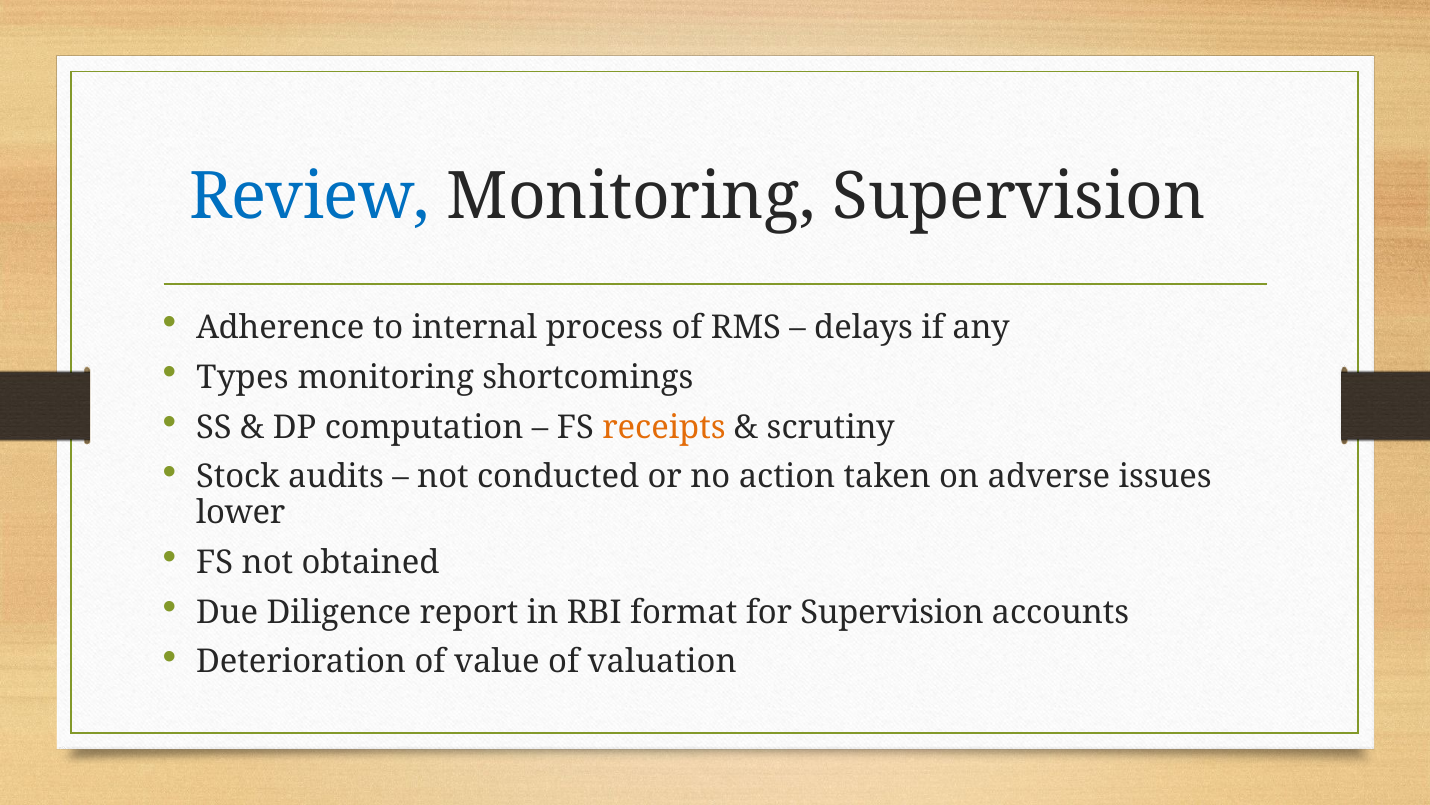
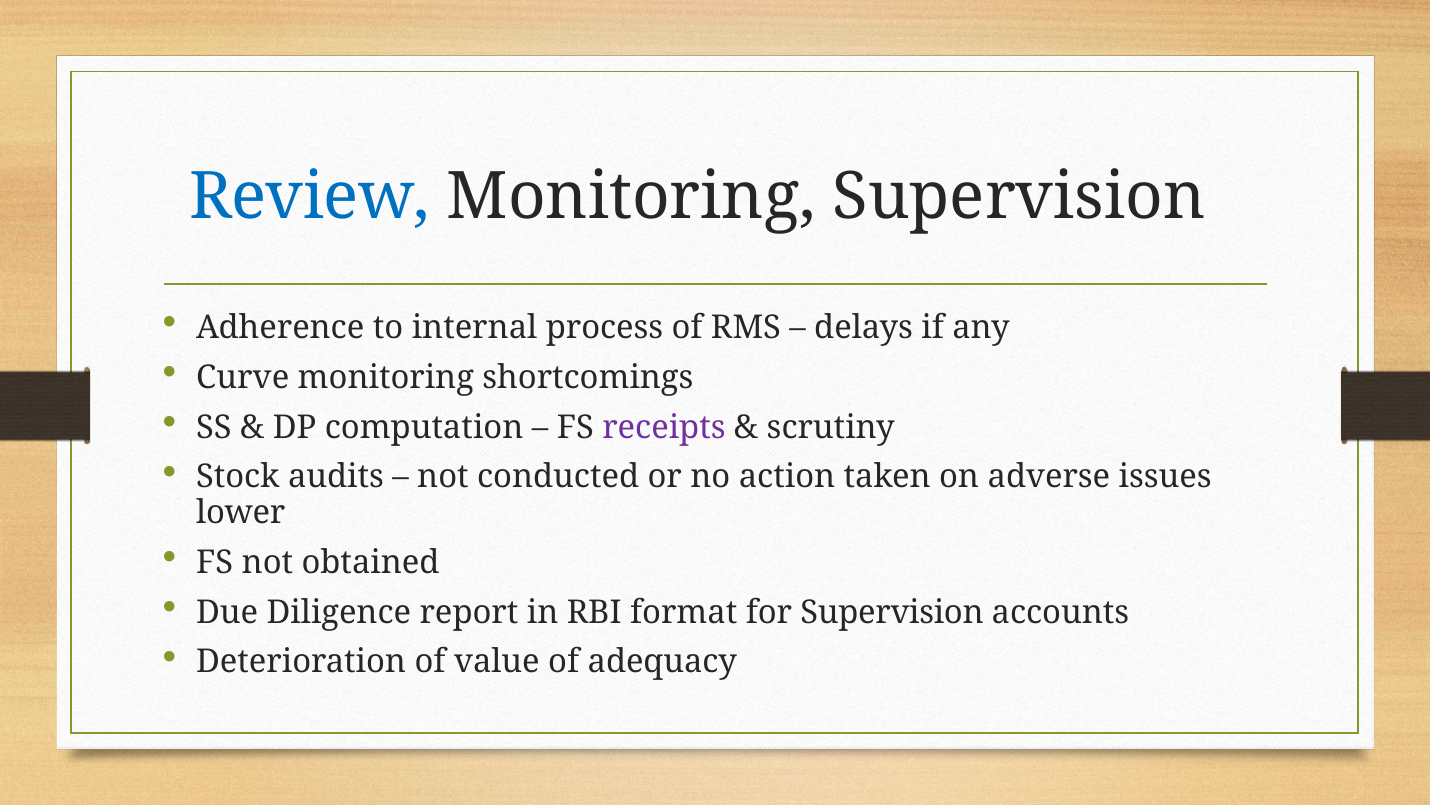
Types: Types -> Curve (243, 377)
receipts colour: orange -> purple (664, 427)
valuation: valuation -> adequacy (662, 662)
